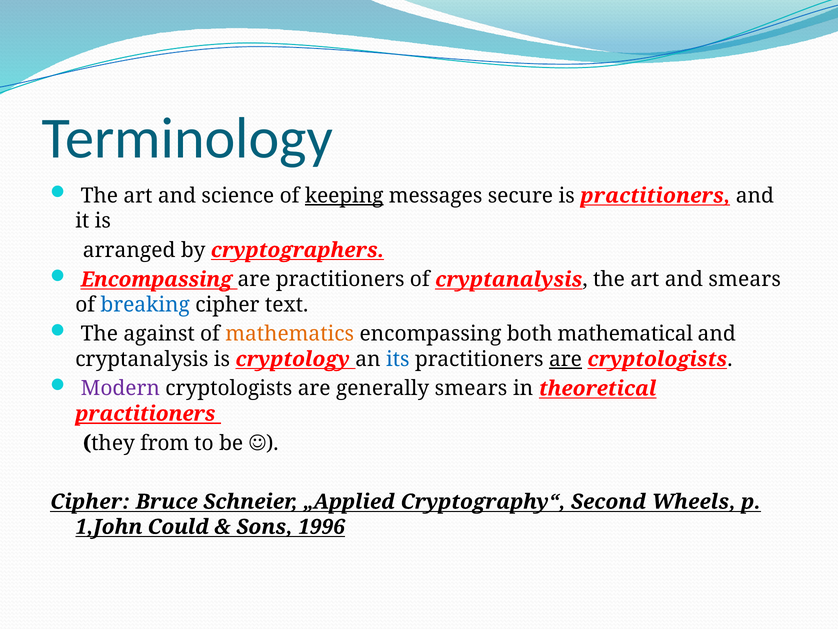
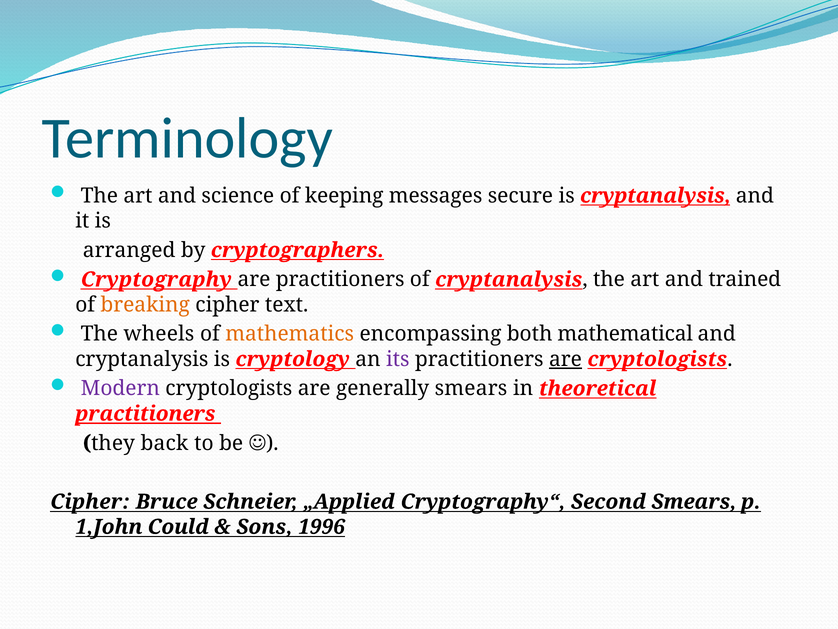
keeping underline: present -> none (344, 196)
is practitioners: practitioners -> cryptanalysis (656, 196)
Encompassing: Encompassing -> Cryptography (156, 279)
and smears: smears -> trained (745, 279)
breaking colour: blue -> orange (145, 304)
against: against -> wheels (159, 334)
its colour: blue -> purple (398, 359)
from: from -> back (164, 443)
Second Wheels: Wheels -> Smears (694, 501)
